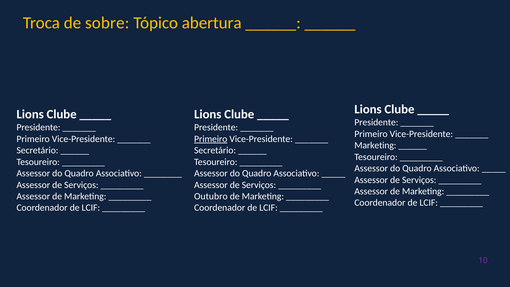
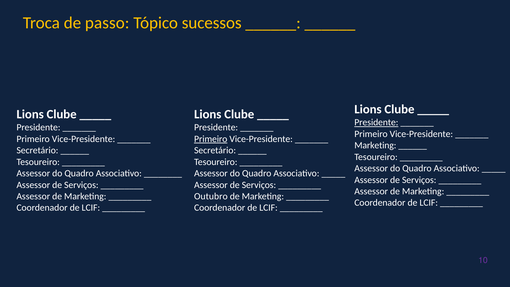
sobre: sobre -> passo (107, 23)
abertura: abertura -> sucessos (212, 23)
Presidente underline: none -> present (376, 122)
